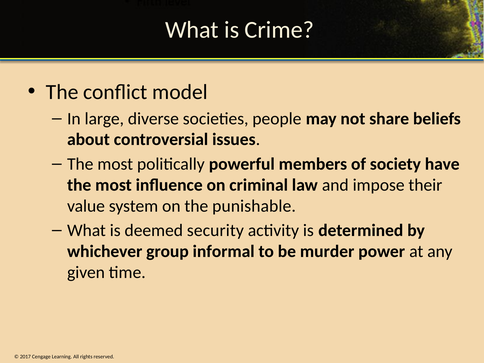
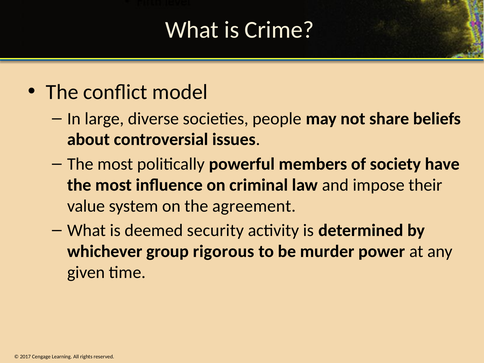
punishable: punishable -> agreement (254, 206)
informal: informal -> rigorous (224, 251)
